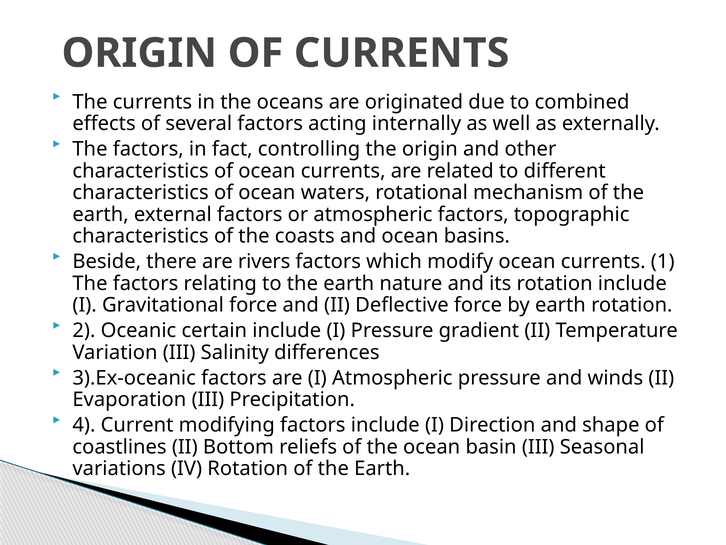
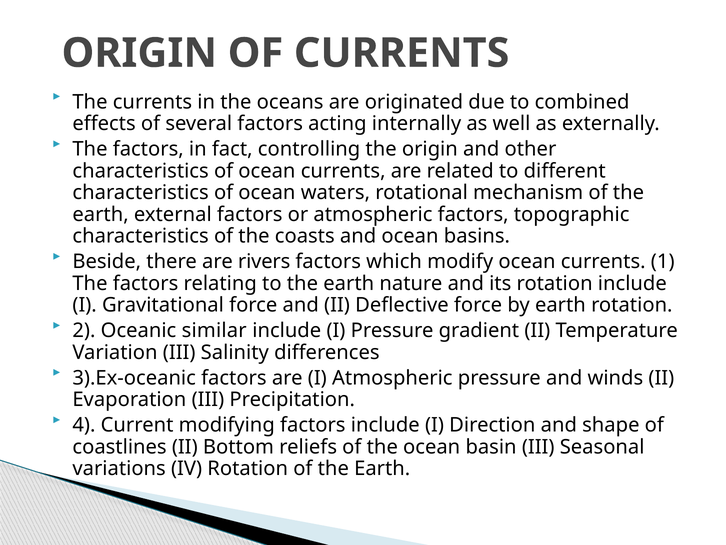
certain: certain -> similar (214, 330)
